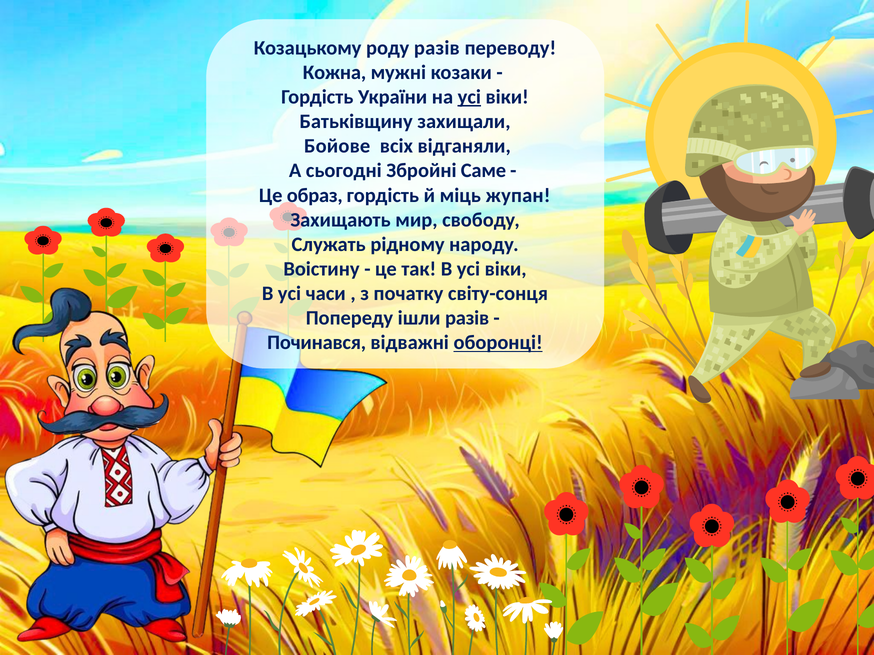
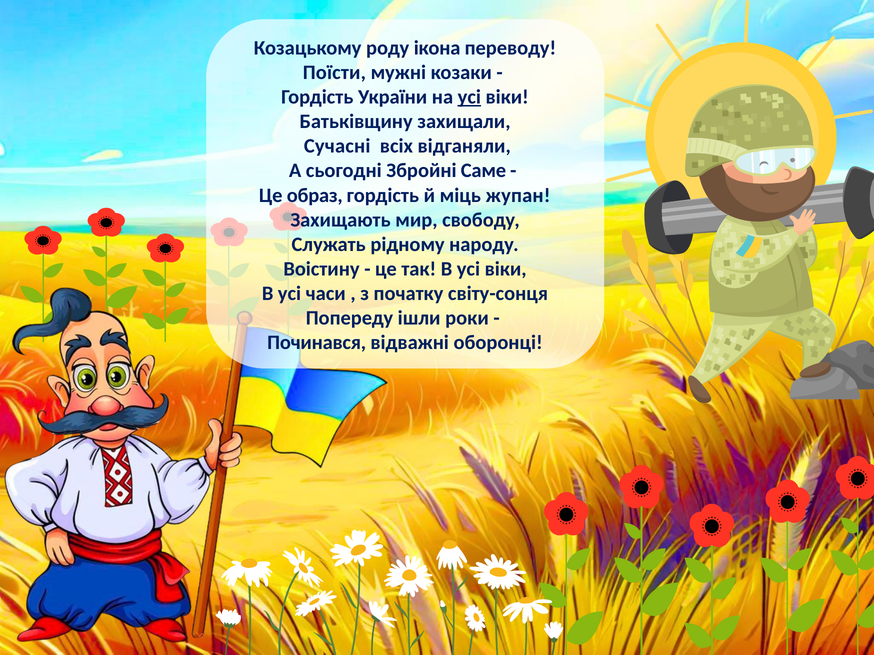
роду разів: разів -> ікона (437, 48)
Кожна: Кожна -> Поїсти (334, 73)
Бойове: Бойове -> Сучасні (337, 146)
ішли разів: разів -> роки (467, 318)
оборонці underline: present -> none (498, 343)
